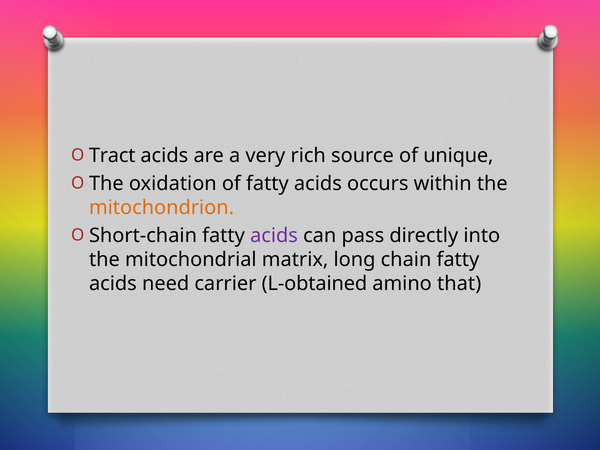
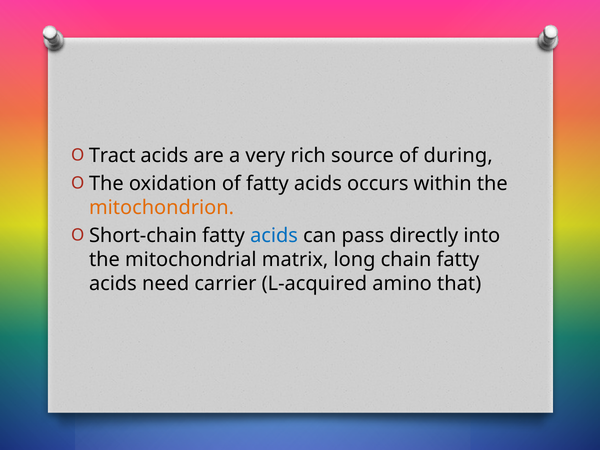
unique: unique -> during (458, 155)
acids colour: purple -> blue (274, 235)
L-obtained: L-obtained -> L-acquired (314, 283)
